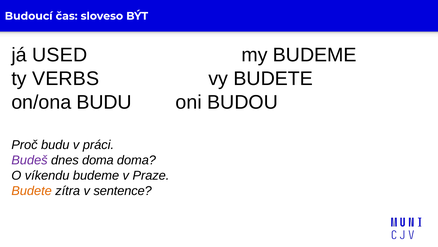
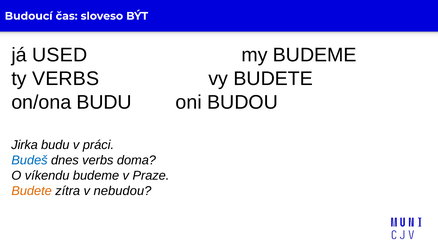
Proč: Proč -> Jirka (25, 145)
Budeš colour: purple -> blue (29, 160)
dnes doma: doma -> verbs (98, 160)
sentence: sentence -> nebudou (123, 191)
